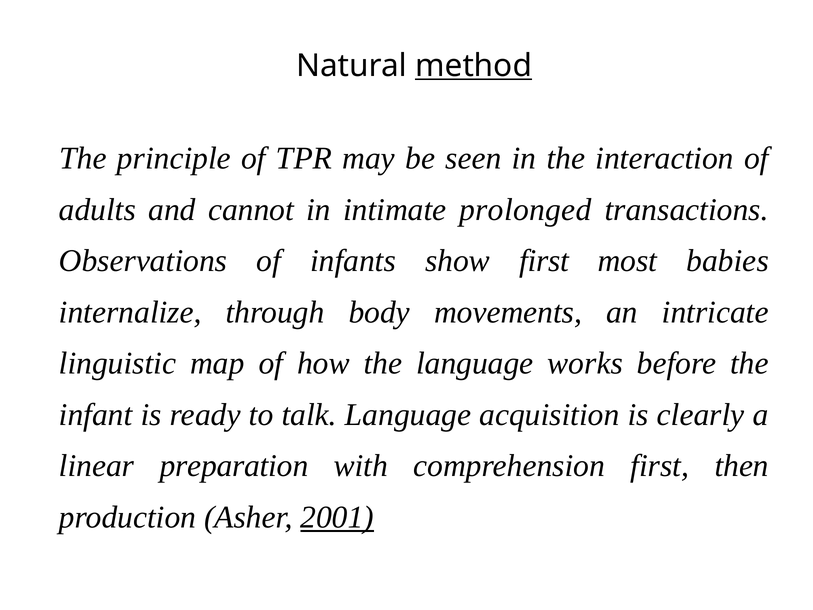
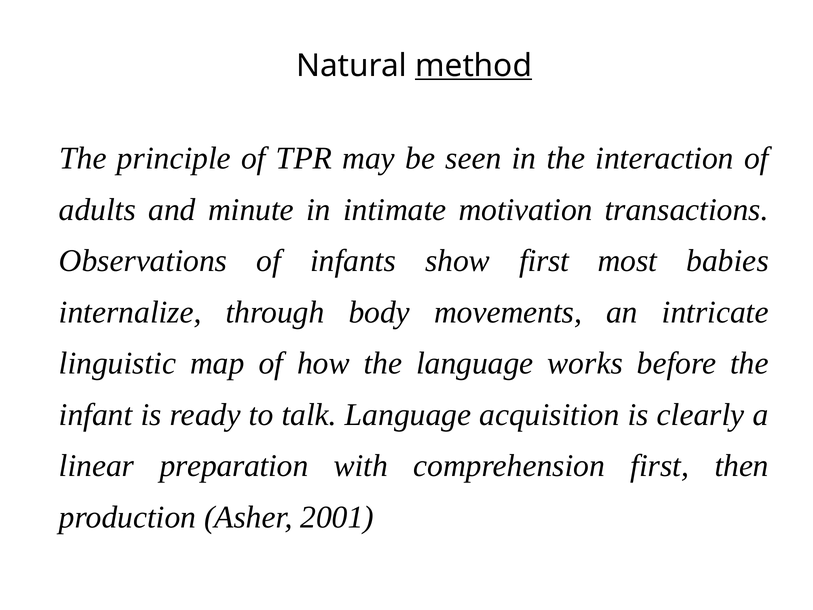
cannot: cannot -> minute (251, 210)
prolonged: prolonged -> motivation (526, 210)
2001 underline: present -> none (337, 517)
